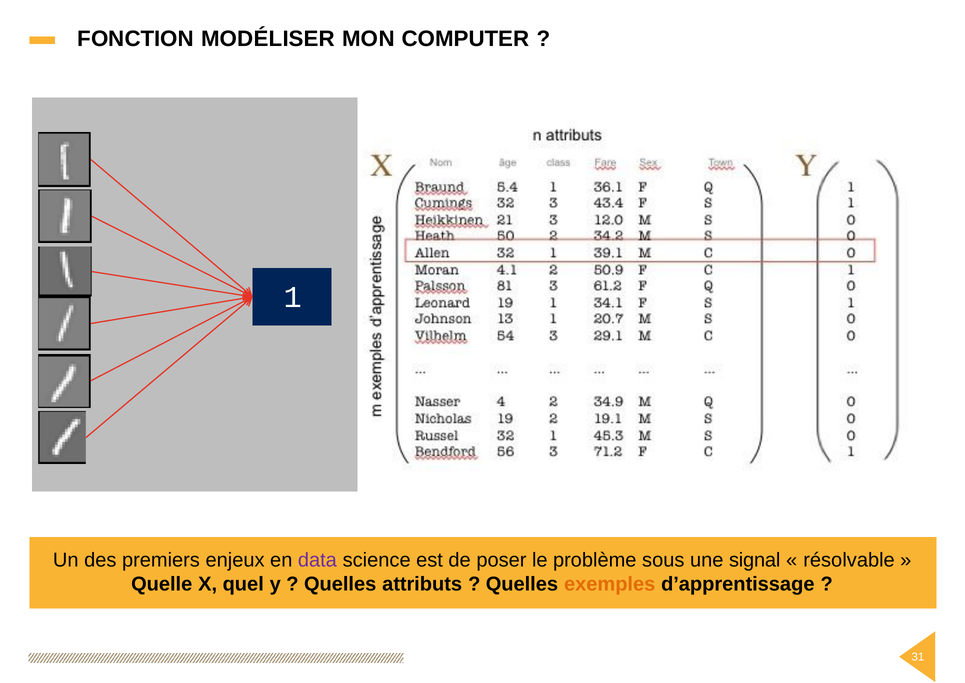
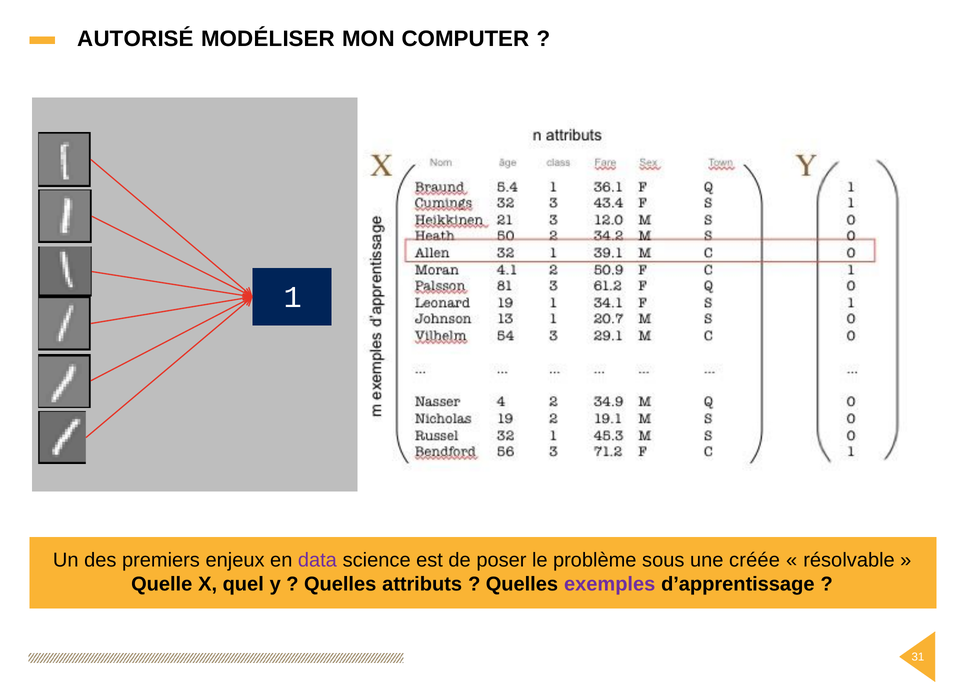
FONCTION: FONCTION -> AUTORISÉ (136, 39)
signal: signal -> créée (754, 560)
exemples colour: orange -> purple (610, 584)
